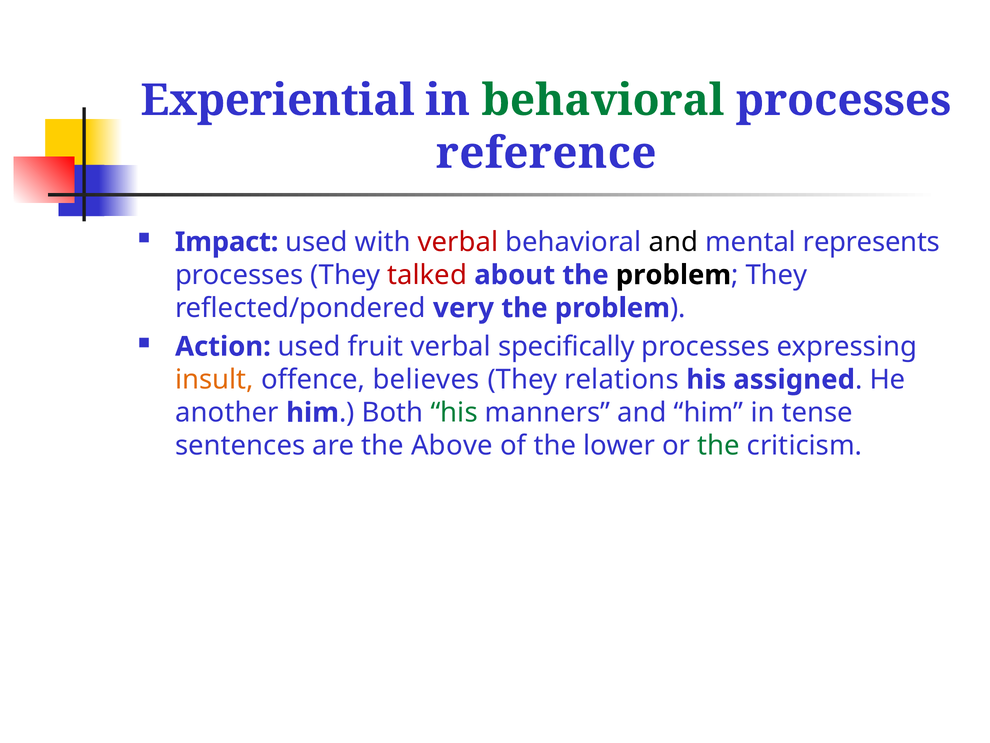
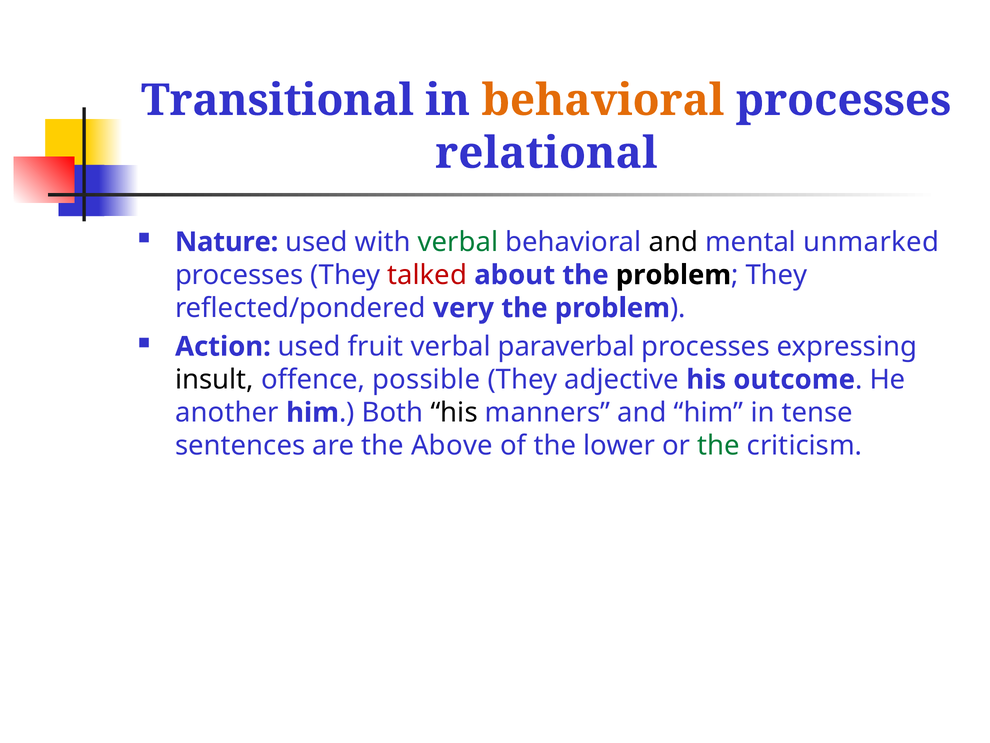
Experiential: Experiential -> Transitional (278, 100)
behavioral colour: green -> orange (603, 100)
reference: reference -> relational (546, 153)
Impact: Impact -> Nature (227, 242)
verbal colour: red -> green (458, 242)
represents: represents -> unmarked (871, 242)
specifically: specifically -> paraverbal (566, 346)
insult colour: orange -> black (214, 379)
believes: believes -> possible (426, 379)
relations: relations -> adjective (622, 379)
assigned: assigned -> outcome (794, 379)
his colour: green -> black (454, 412)
